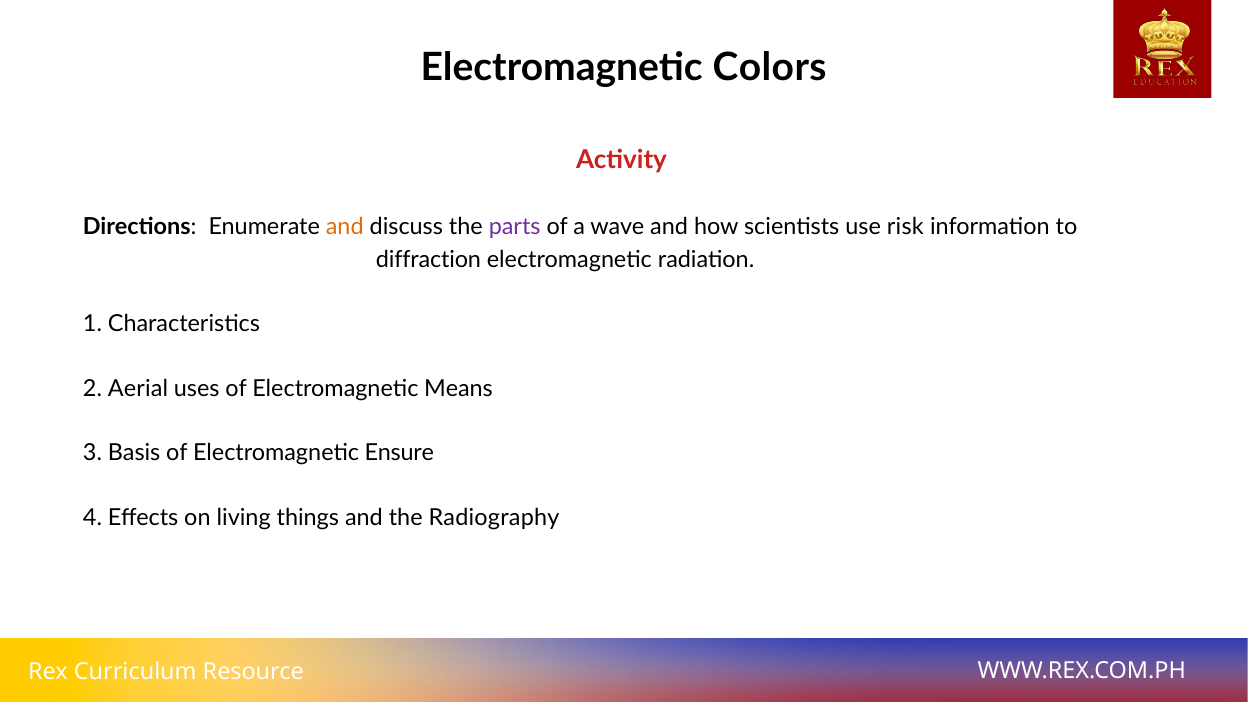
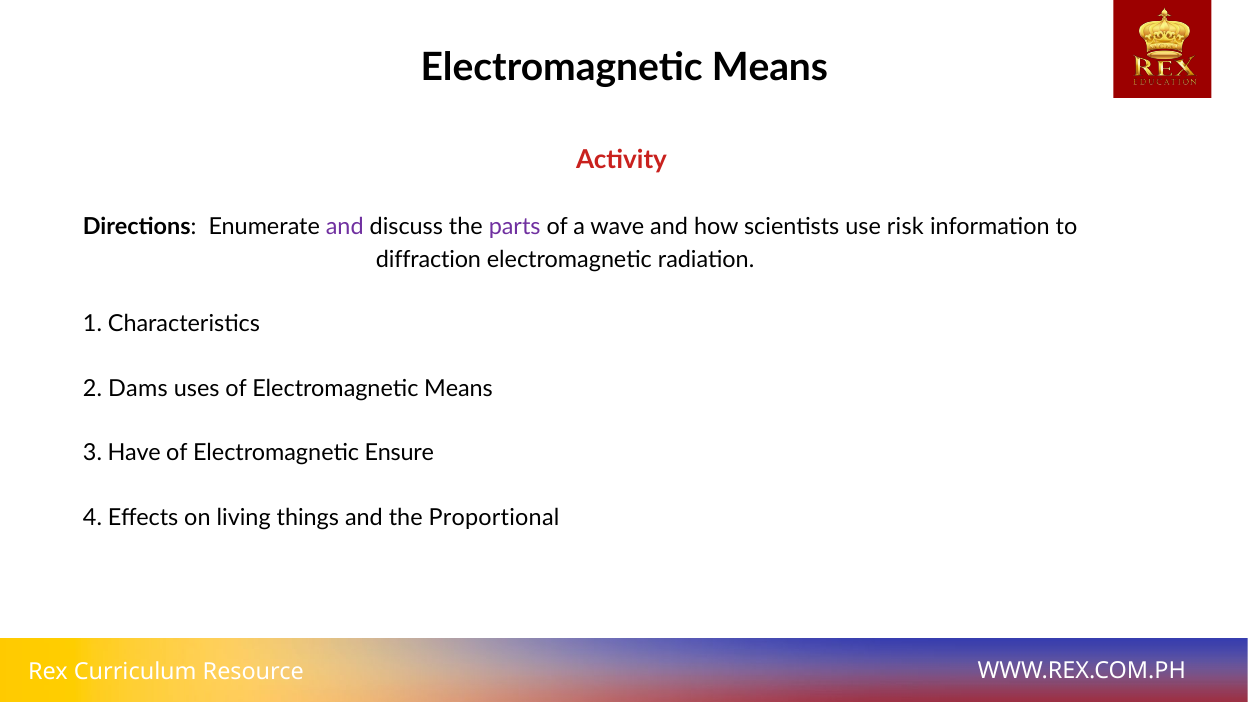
Colors: Colors -> Means (770, 68)
and colour: orange -> purple (345, 227)
Aerial: Aerial -> Dams (138, 389)
Basis: Basis -> Have (134, 453)
Radiography: Radiography -> Proportional (494, 518)
